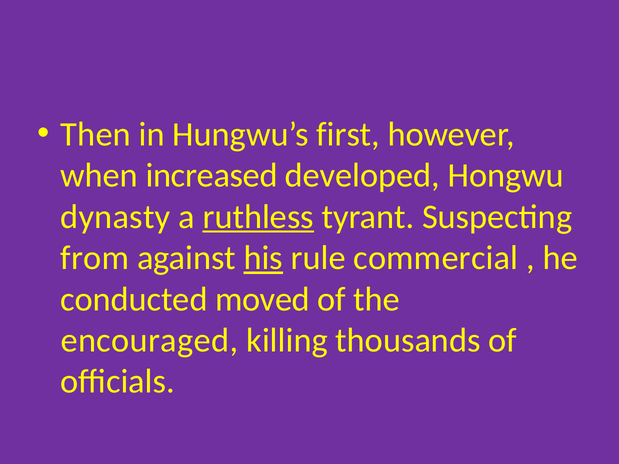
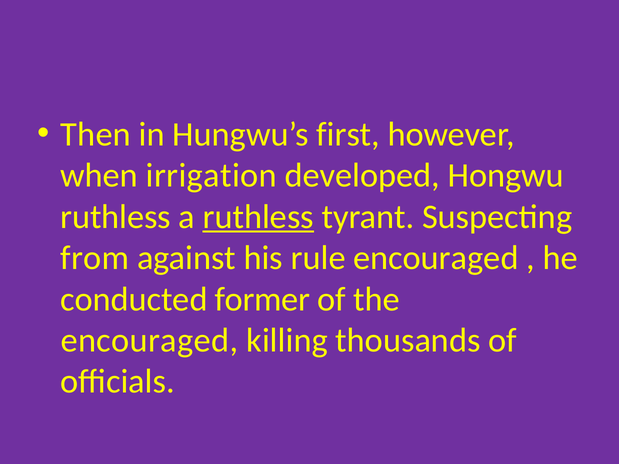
increased: increased -> irrigation (211, 176)
dynasty: dynasty -> ruthless (116, 217)
his underline: present -> none (263, 258)
rule commercial: commercial -> encouraged (436, 258)
moved: moved -> former (263, 299)
